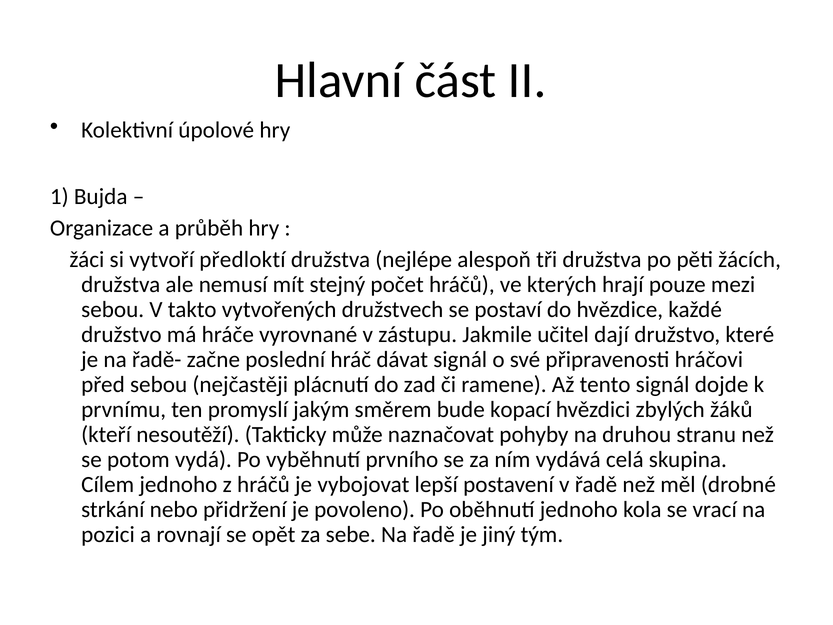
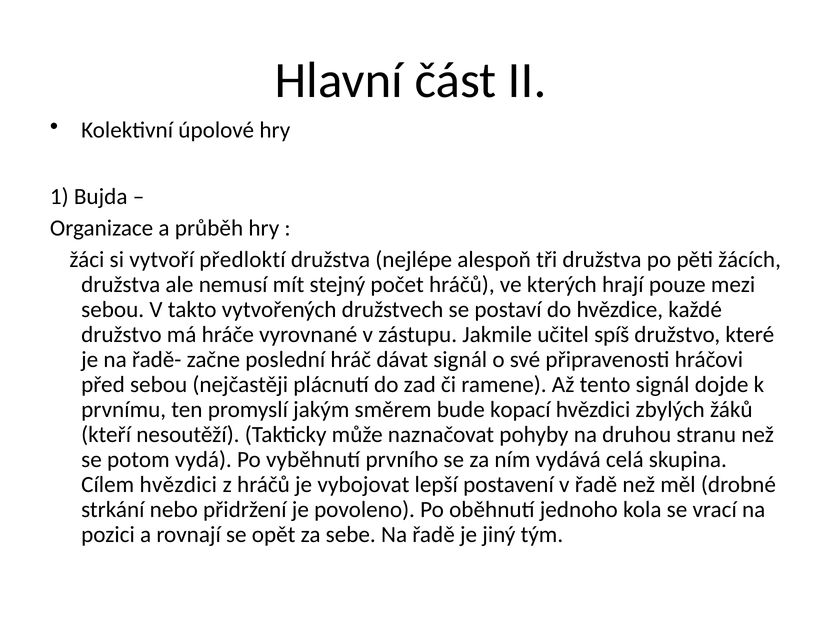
dají: dají -> spíš (612, 335)
Cílem jednoho: jednoho -> hvězdici (178, 485)
